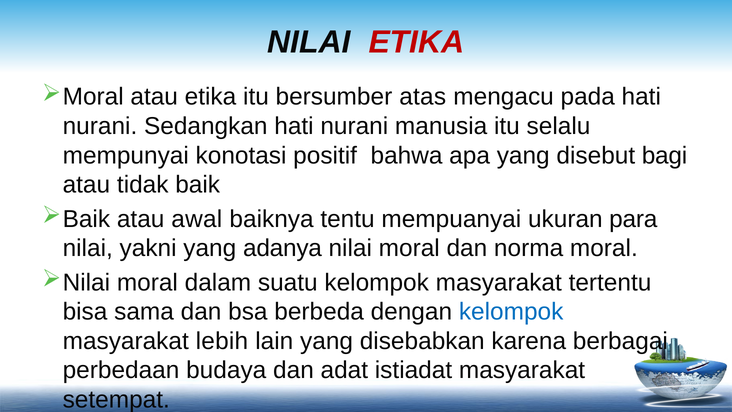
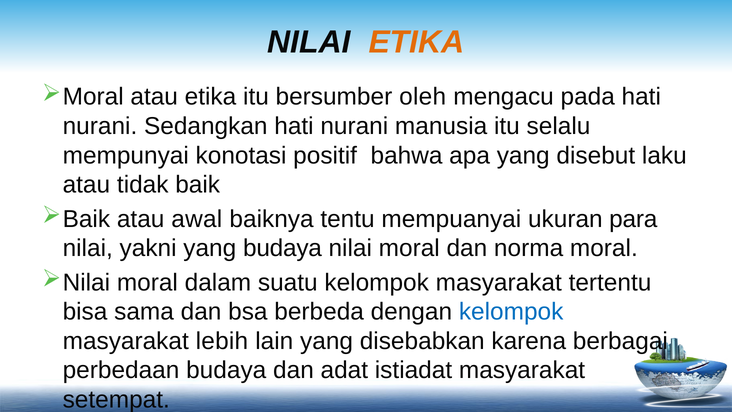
ETIKA colour: red -> orange (417, 42)
atas: atas -> oleh (423, 97)
bagi: bagi -> laku (664, 155)
yang adanya: adanya -> budaya (282, 248)
